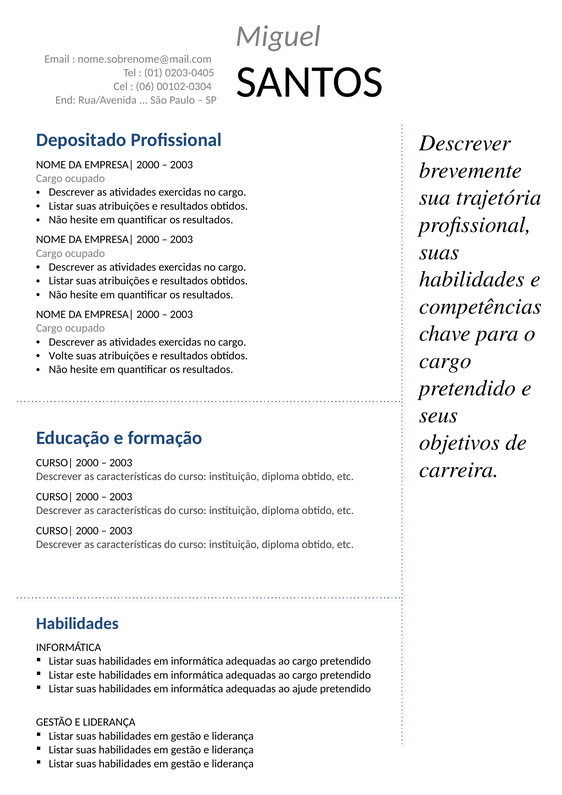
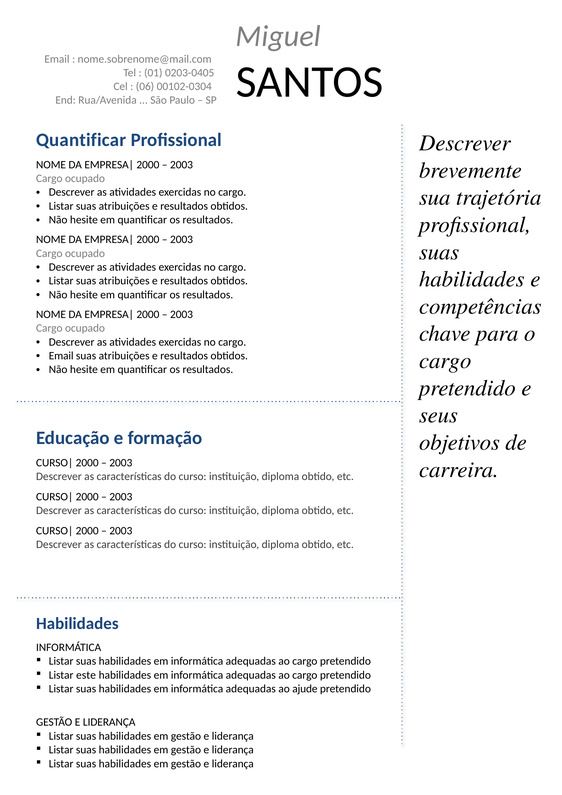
Depositado: Depositado -> Quantificar (81, 140)
Volte: Volte -> Email (61, 355)
